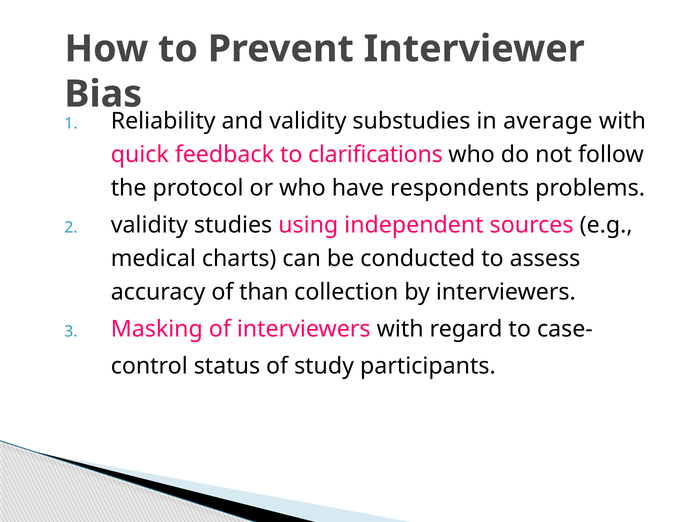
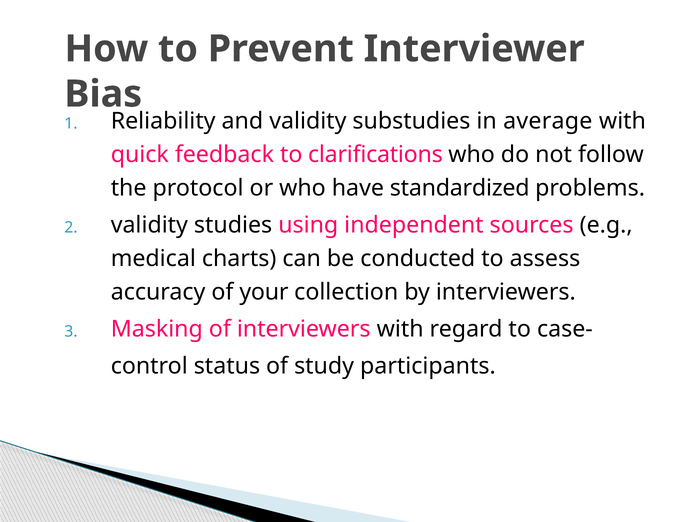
respondents: respondents -> standardized (460, 188)
than: than -> your (264, 292)
